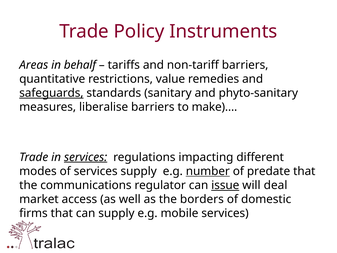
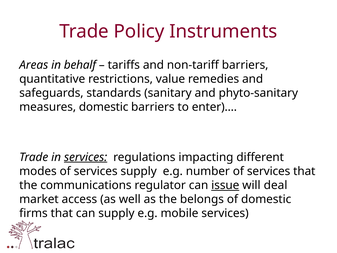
safeguards underline: present -> none (51, 93)
measures liberalise: liberalise -> domestic (104, 107)
make)…: make)… -> enter)… (214, 107)
number underline: present -> none (208, 171)
predate: predate -> services (269, 171)
borders: borders -> belongs (202, 199)
